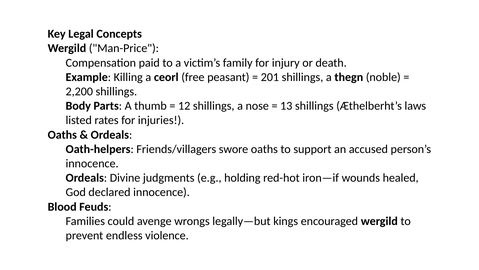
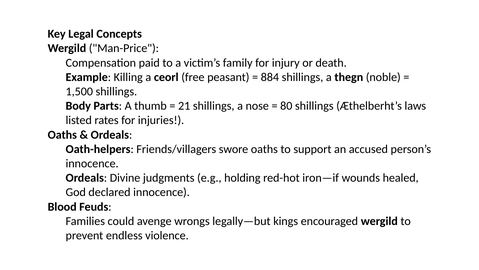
201: 201 -> 884 (270, 77)
2,200: 2,200 -> 1,500 (79, 91)
12: 12 -> 21 (184, 106)
13: 13 -> 80 (286, 106)
